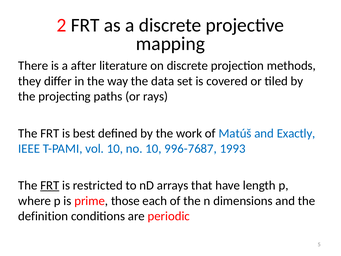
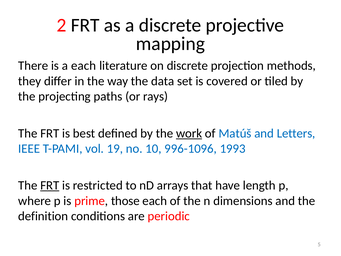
a after: after -> each (84, 66)
work underline: none -> present (189, 133)
Exactly: Exactly -> Letters (296, 133)
vol 10: 10 -> 19 (115, 149)
996-7687: 996-7687 -> 996-1096 (191, 149)
